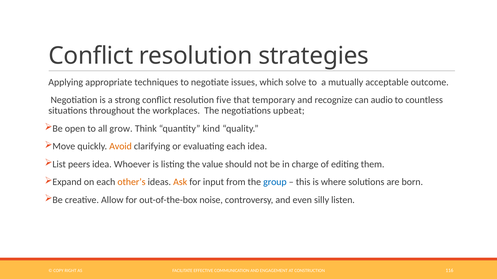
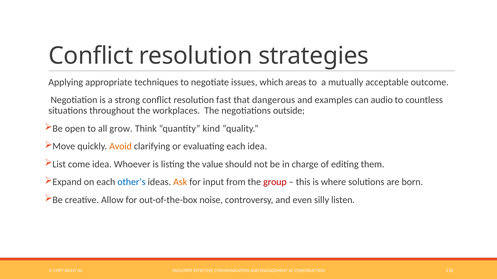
solve: solve -> areas (296, 82)
five: five -> fast (224, 100)
temporary: temporary -> dangerous (274, 100)
recognize: recognize -> examples (334, 100)
upbeat: upbeat -> outside (289, 111)
peers: peers -> come (79, 165)
other’s colour: orange -> blue (131, 182)
group colour: blue -> red (275, 182)
